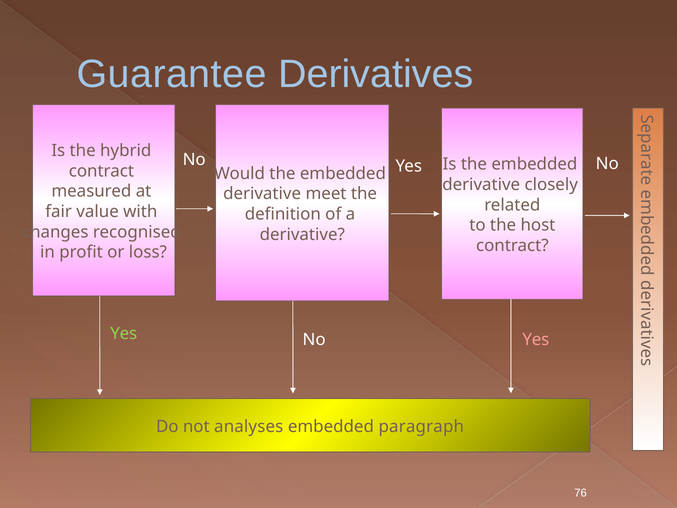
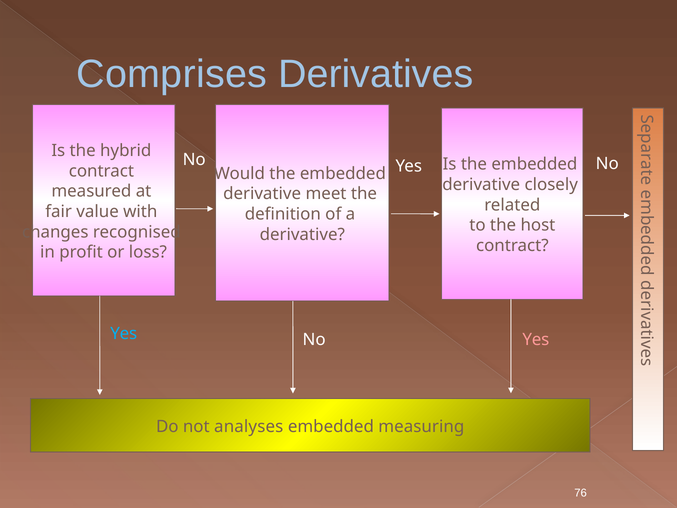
Guarantee: Guarantee -> Comprises (172, 74)
Yes colour: light green -> light blue (124, 334)
paragraph: paragraph -> measuring (421, 426)
